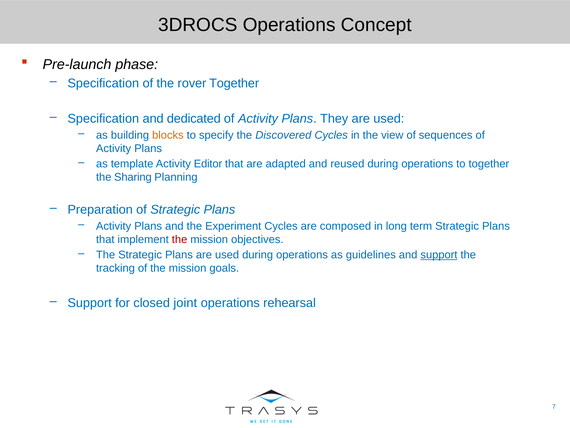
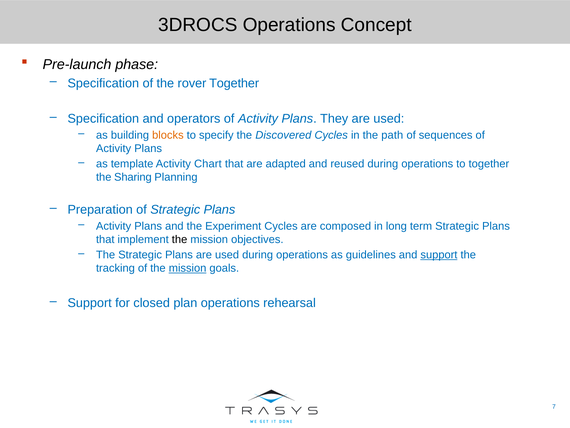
dedicated: dedicated -> operators (194, 119)
view: view -> path (392, 135)
Editor: Editor -> Chart (208, 164)
the colour: red -> black (180, 239)
mission underline: none -> present (188, 268)
joint: joint -> plan (185, 303)
